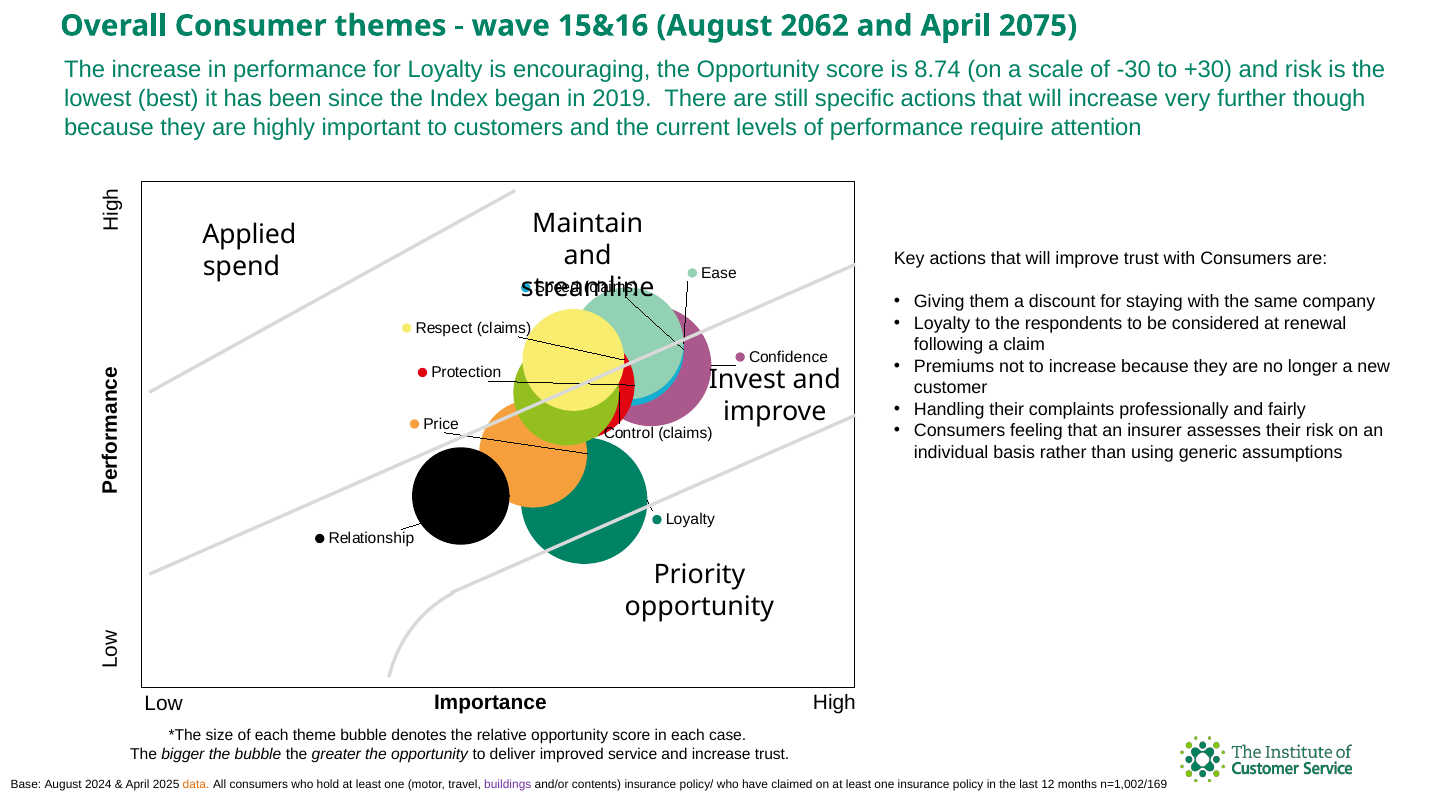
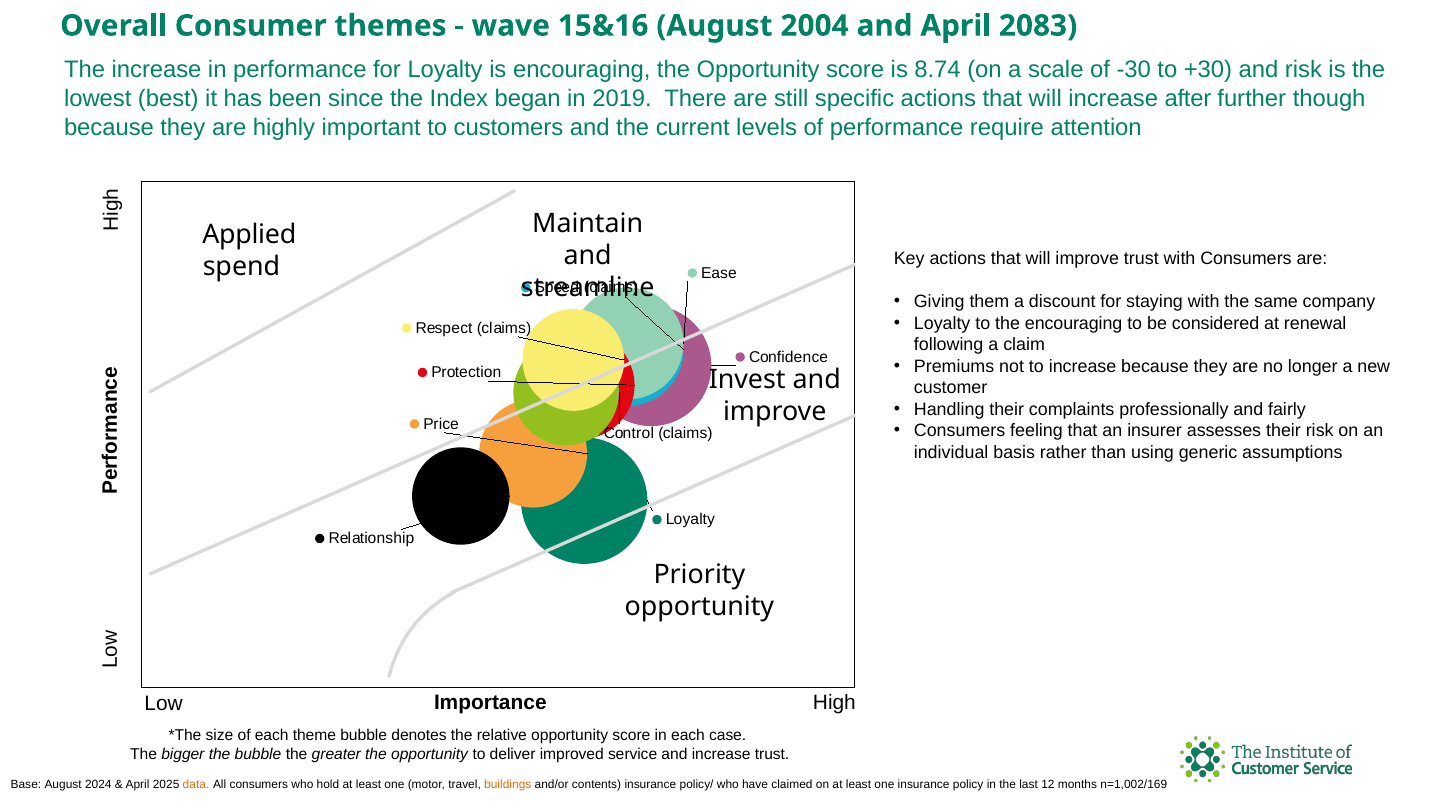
2062: 2062 -> 2004 (815, 26)
2075: 2075 -> 2083 (1038, 26)
very: very -> after (1188, 99)
the respondents: respondents -> encouraging (1074, 323)
buildings colour: purple -> orange (508, 785)
